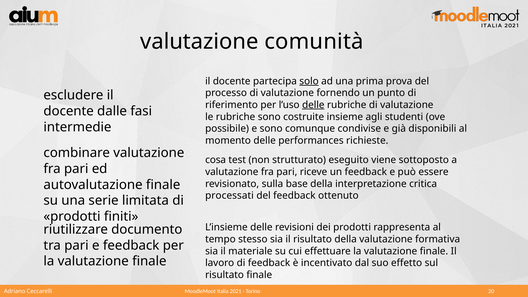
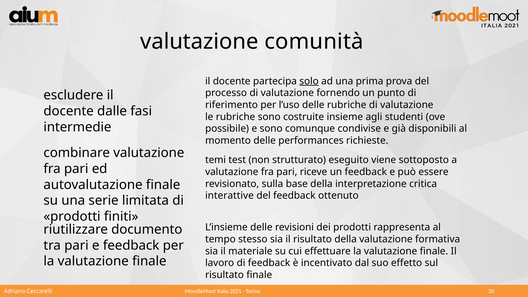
delle underline: present -> none (313, 105)
cosa: cosa -> temi (216, 160)
processati: processati -> interattive (229, 196)
